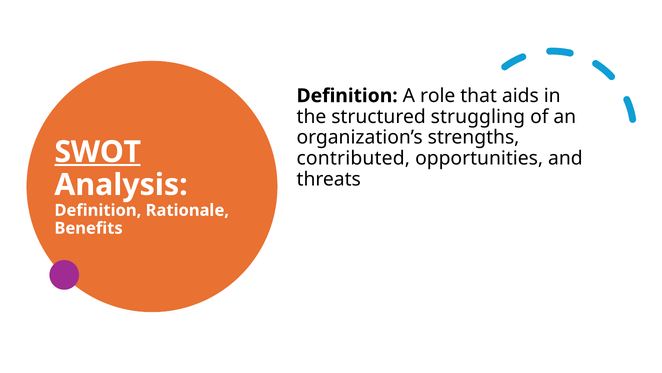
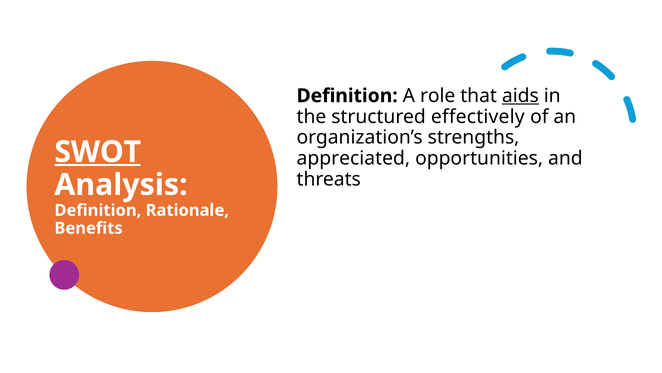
aids underline: none -> present (520, 96)
struggling: struggling -> effectively (478, 116)
contributed: contributed -> appreciated (353, 158)
